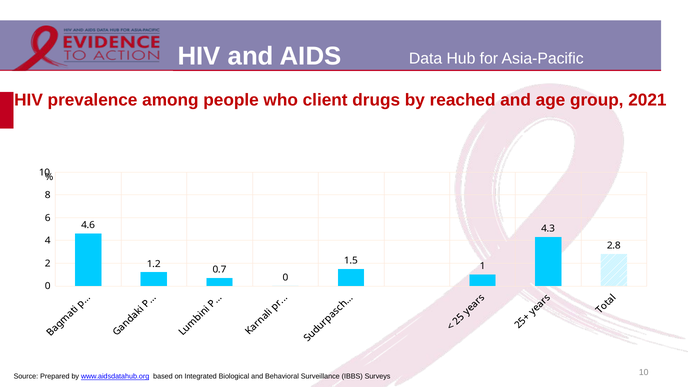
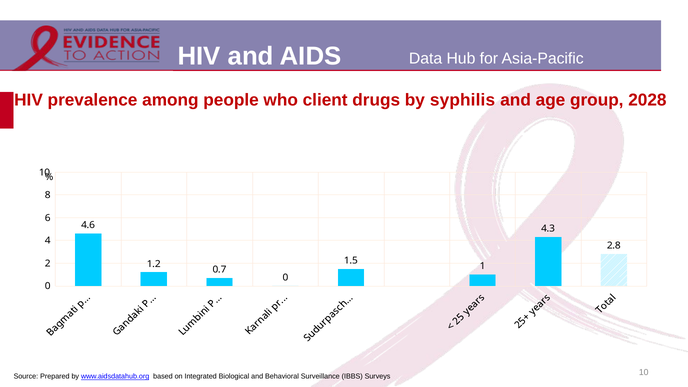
reached: reached -> syphilis (463, 100)
2021: 2021 -> 2028 (647, 100)
